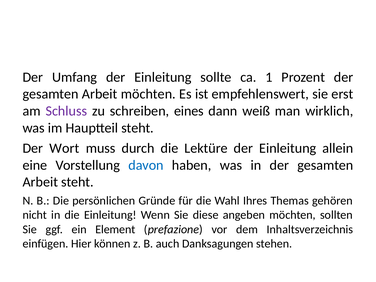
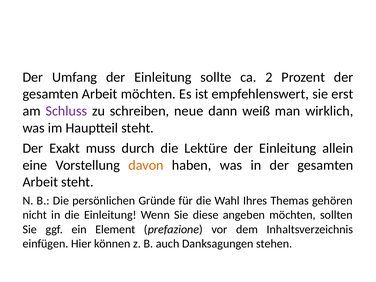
1: 1 -> 2 (269, 77)
eines: eines -> neue (189, 111)
Wort: Wort -> Exakt (64, 148)
davon colour: blue -> orange (146, 165)
